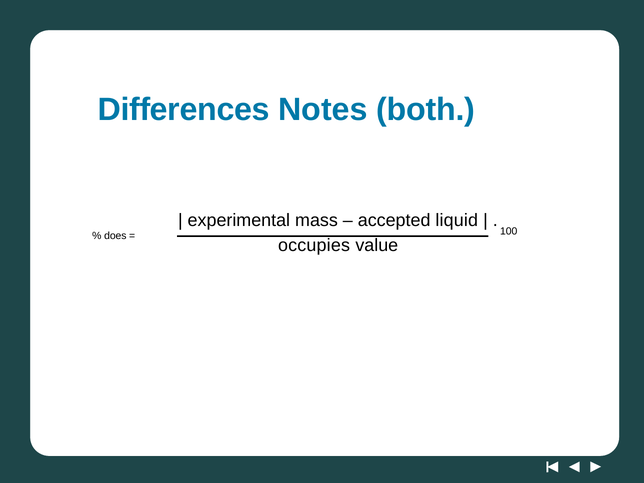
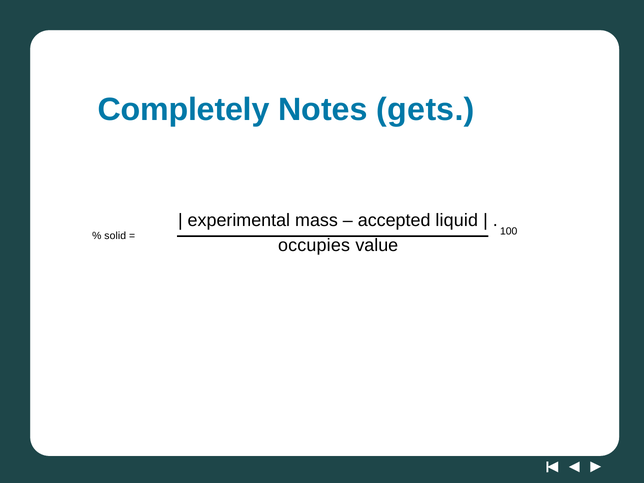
Differences: Differences -> Completely (184, 110)
both: both -> gets (426, 110)
does: does -> solid (115, 236)
